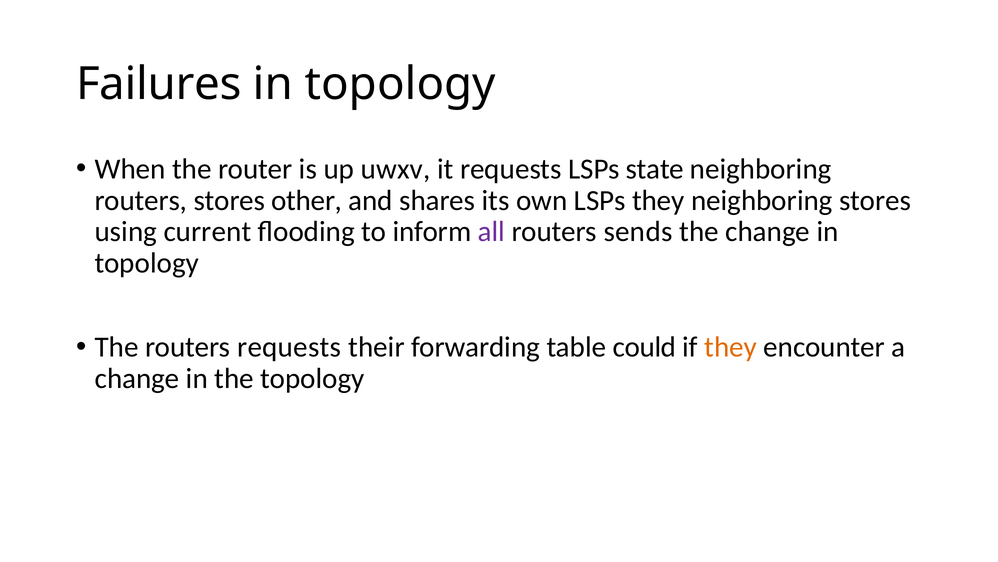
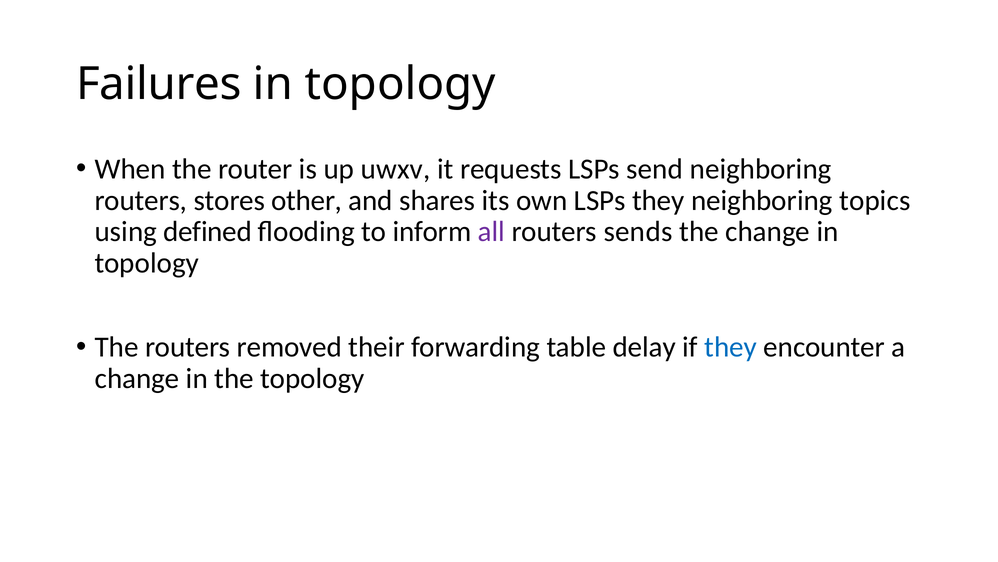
state: state -> send (655, 169)
neighboring stores: stores -> topics (875, 200)
current: current -> defined (208, 232)
routers requests: requests -> removed (289, 347)
could: could -> delay (644, 347)
they colour: orange -> blue (731, 347)
